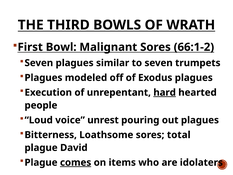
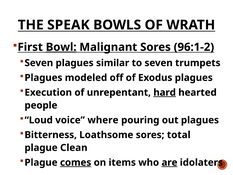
THIRD: THIRD -> SPEAK (68, 25)
Bowl underline: none -> present (61, 47)
66:1-2: 66:1-2 -> 96:1-2 (194, 47)
unrest: unrest -> where (103, 120)
David: David -> Clean (74, 148)
are underline: none -> present (169, 162)
